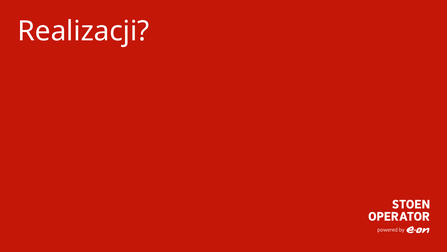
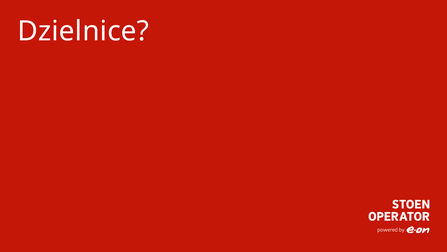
Realizacji: Realizacji -> Dzielnice (83, 31)
